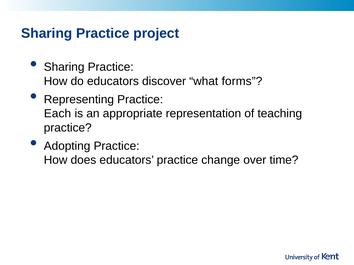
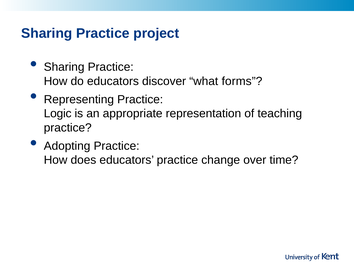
Each: Each -> Logic (58, 114)
